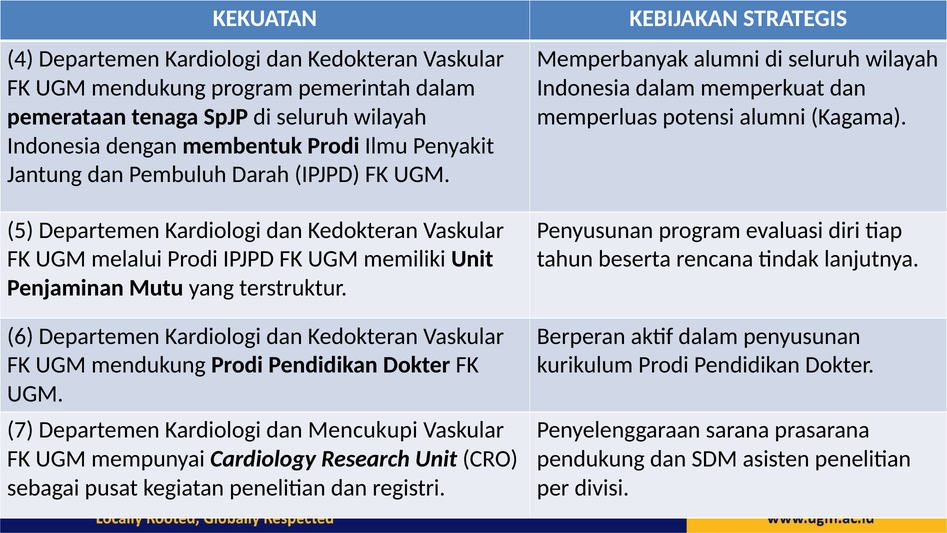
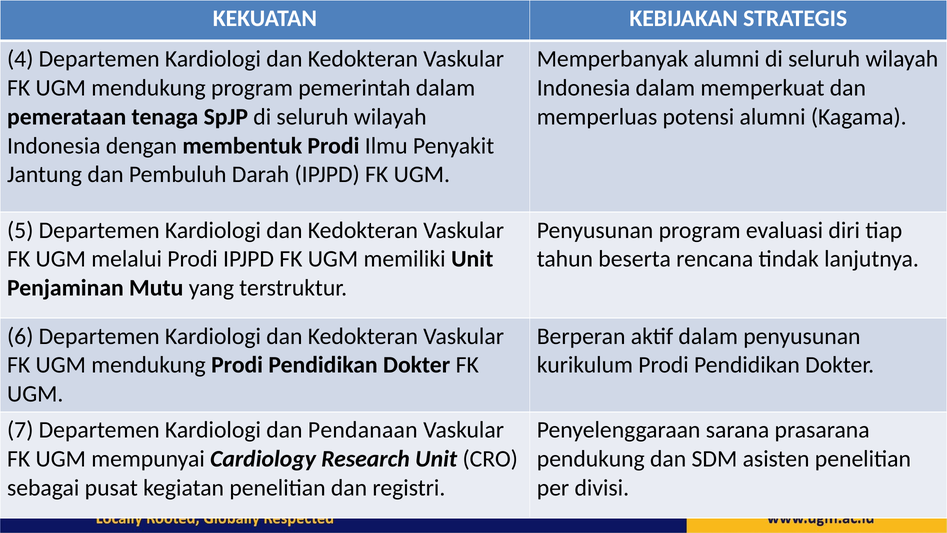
Mencukupi: Mencukupi -> Pendanaan (363, 430)
